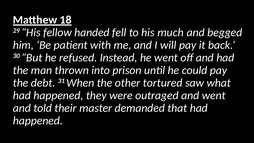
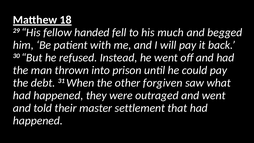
tortured: tortured -> forgiven (163, 83)
demanded: demanded -> settlement (140, 108)
